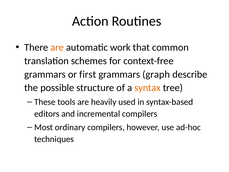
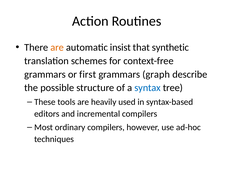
work: work -> insist (120, 47)
common: common -> synthetic (170, 47)
syntax colour: orange -> blue (148, 88)
